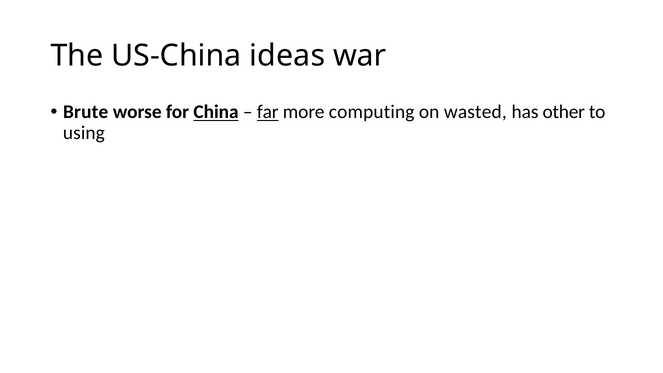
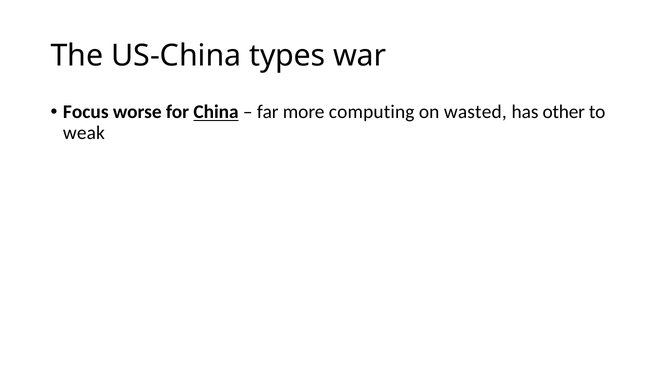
ideas: ideas -> types (287, 56)
Brute: Brute -> Focus (86, 112)
far underline: present -> none (268, 112)
using: using -> weak (84, 133)
